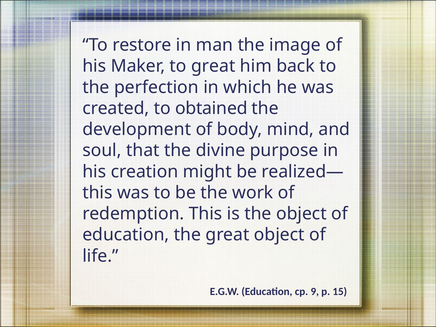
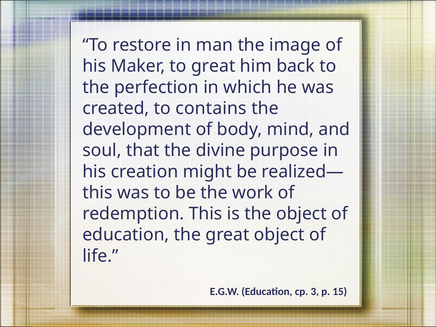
obtained: obtained -> contains (211, 108)
9: 9 -> 3 (315, 292)
